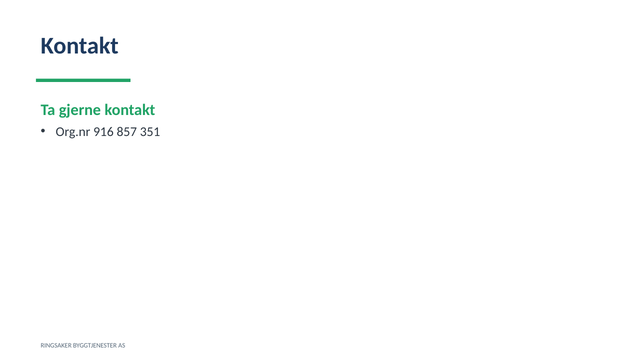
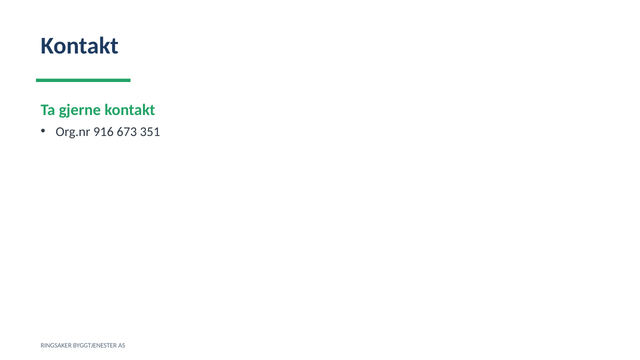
857: 857 -> 673 (127, 132)
